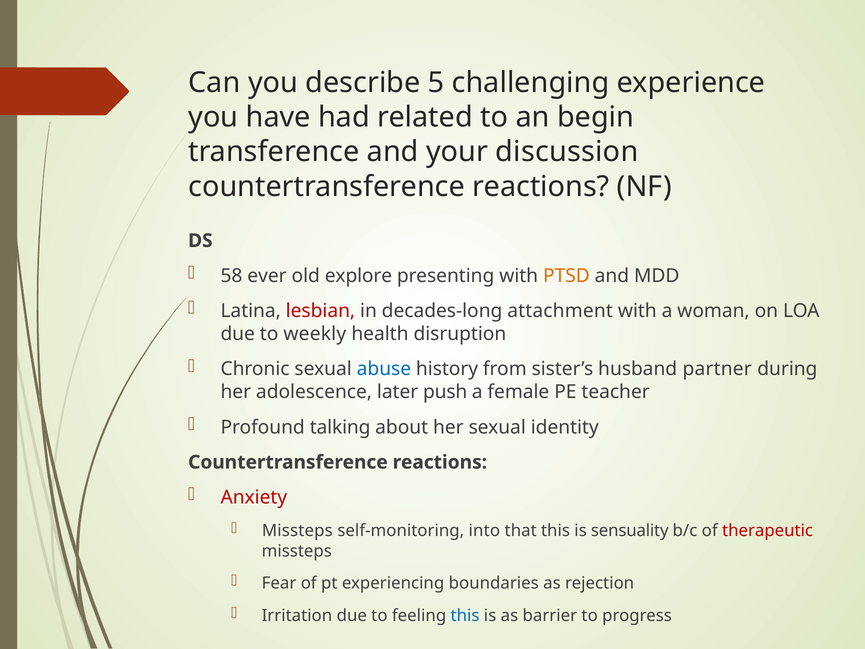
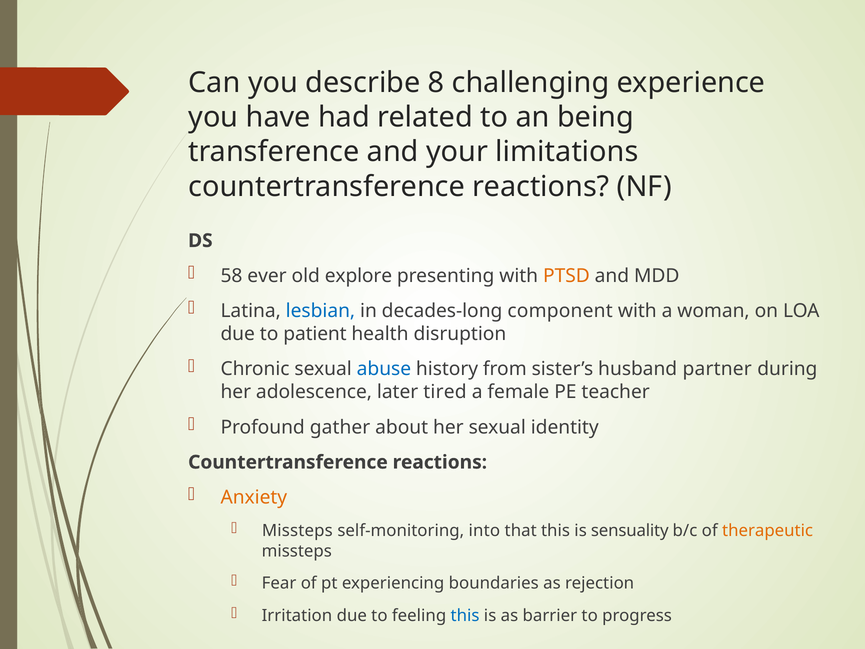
5: 5 -> 8 (436, 83)
begin: begin -> being (596, 117)
discussion: discussion -> limitations (567, 152)
lesbian colour: red -> blue (320, 311)
attachment: attachment -> component (560, 311)
weekly: weekly -> patient (315, 334)
push: push -> tired (445, 392)
talking: talking -> gather (340, 427)
Anxiety colour: red -> orange (254, 497)
therapeutic colour: red -> orange (768, 531)
